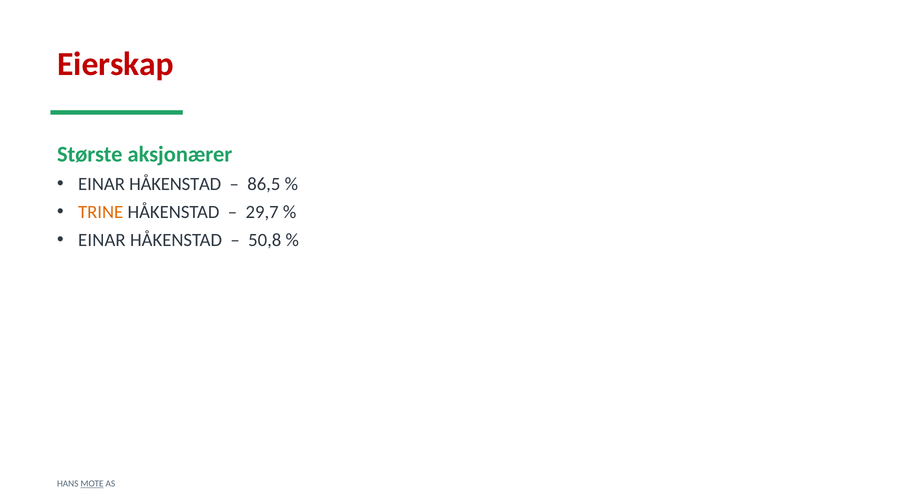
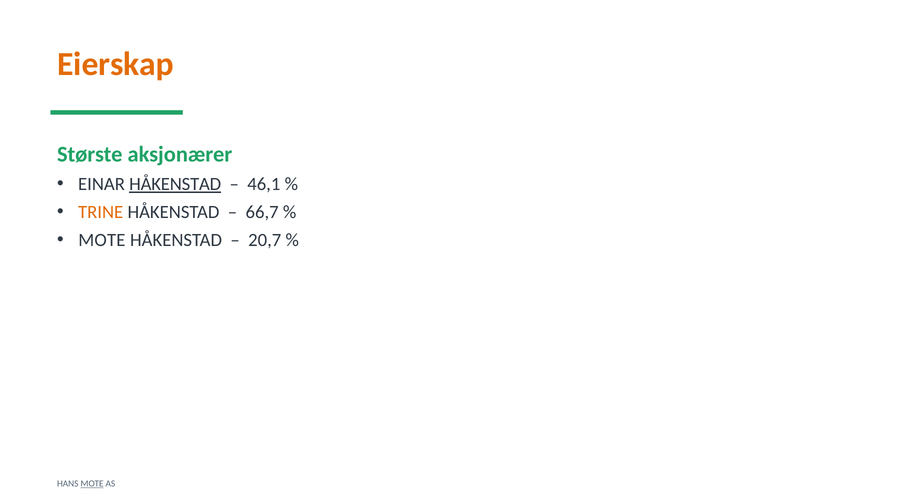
Eierskap colour: red -> orange (116, 64)
HÅKENSTAD underline: none -> present (175, 184)
86,5: 86,5 -> 46,1 (264, 184)
29,7: 29,7 -> 66,7 (262, 212)
EINAR: EINAR -> MOTE (102, 241)
50,8: 50,8 -> 20,7 (265, 241)
